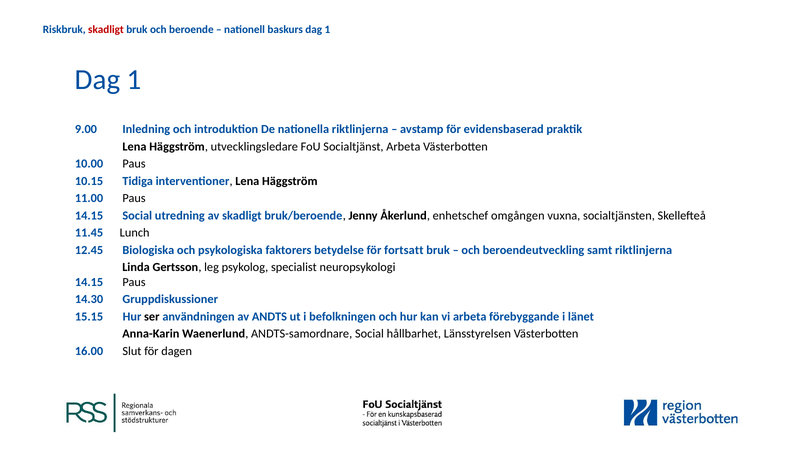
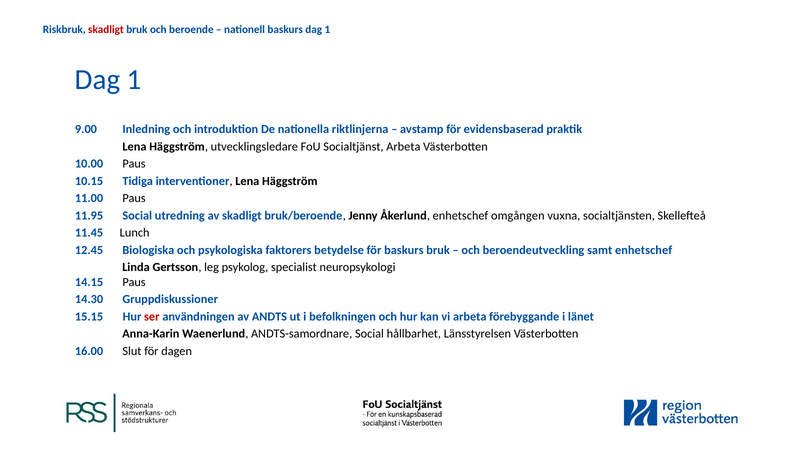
14.15: 14.15 -> 11.95 (89, 215)
för fortsatt: fortsatt -> baskurs (404, 250)
samt riktlinjerna: riktlinjerna -> enhetschef (644, 250)
ser colour: black -> red (152, 316)
